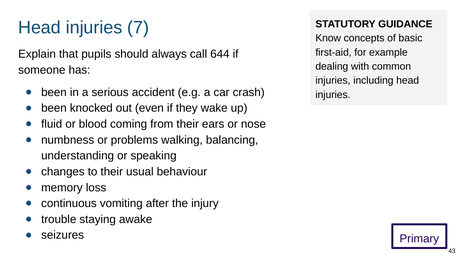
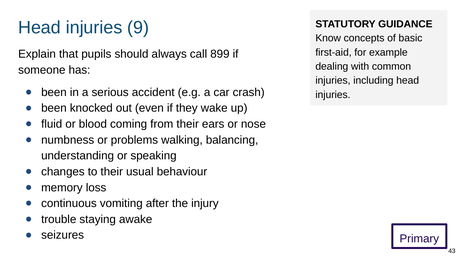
7: 7 -> 9 (138, 27)
644: 644 -> 899 (220, 54)
